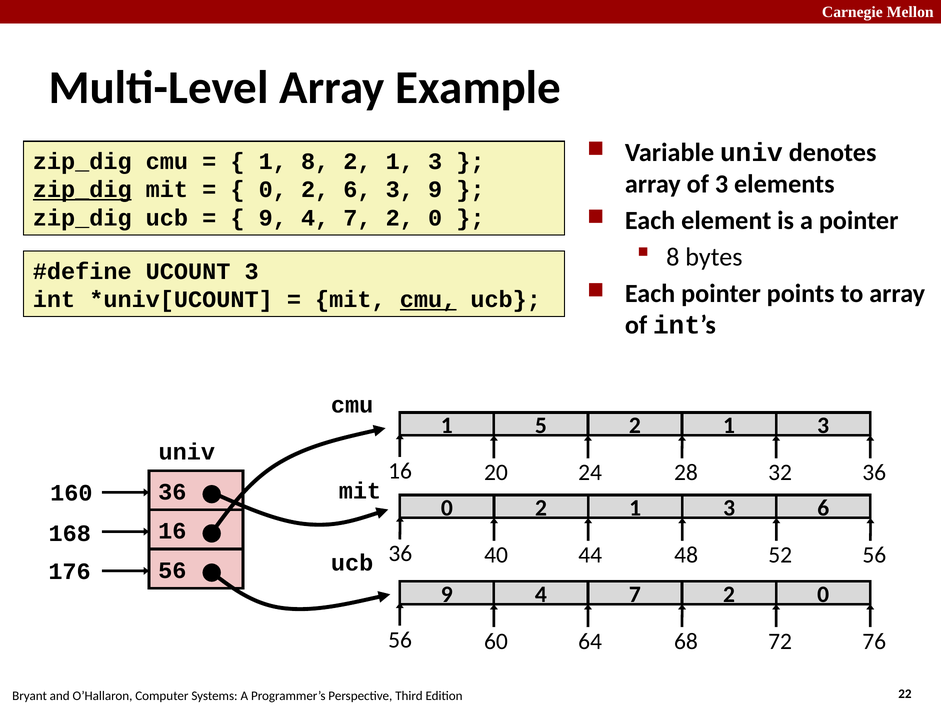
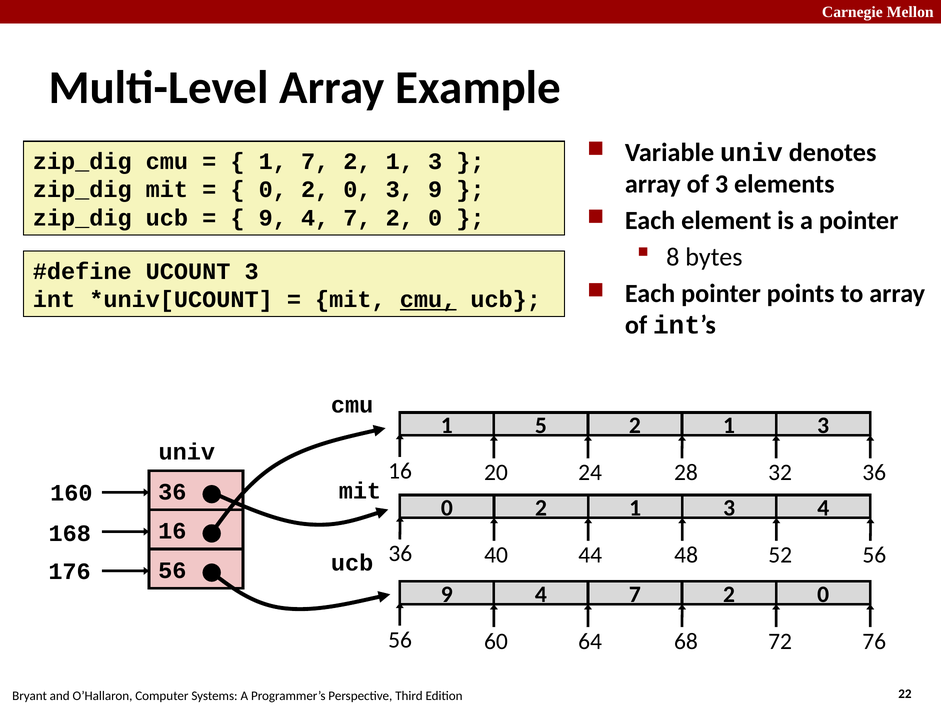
1 8: 8 -> 7 (315, 161)
zip_dig underline: present -> none (82, 190)
0 2 6: 6 -> 0 (357, 190)
3 6: 6 -> 4 (823, 508)
